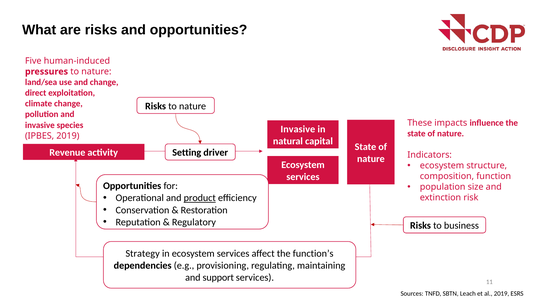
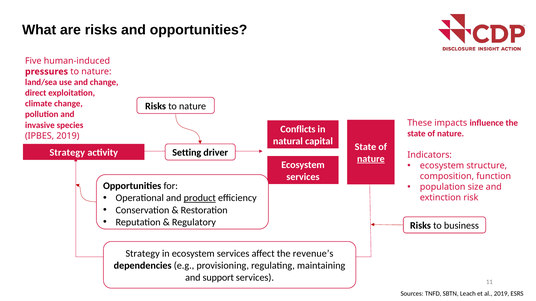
Invasive: Invasive -> Conflicts (298, 129)
Revenue: Revenue -> Strategy (67, 153)
nature underline: none -> present (371, 159)
function’s: function’s -> revenue’s (313, 254)
